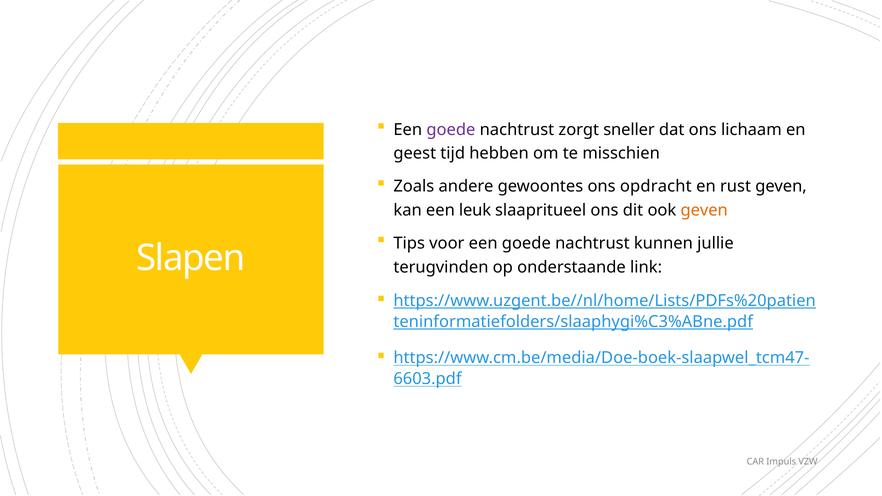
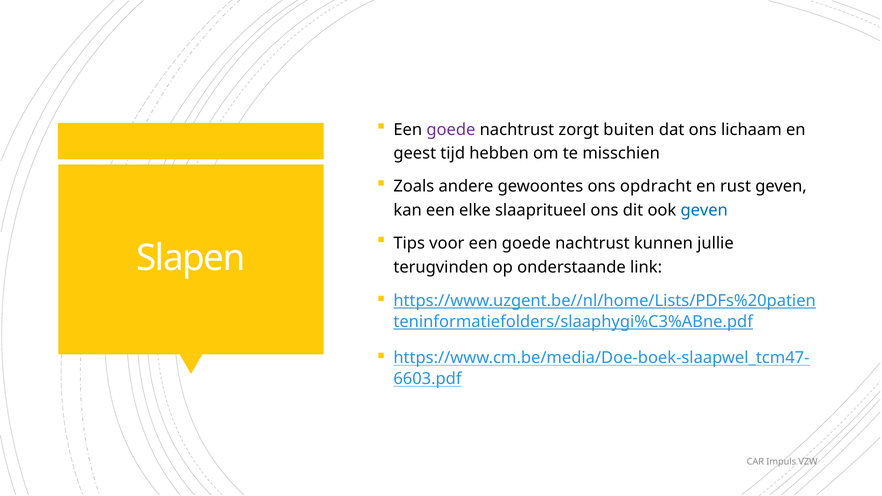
sneller: sneller -> buiten (629, 130)
leuk: leuk -> elke (475, 210)
geven colour: orange -> blue (704, 210)
